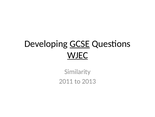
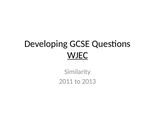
GCSE underline: present -> none (80, 44)
